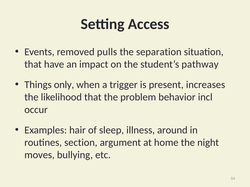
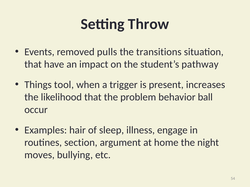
Access: Access -> Throw (149, 24)
separation: separation -> transitions (159, 52)
only: only -> tool (64, 85)
incl: incl -> ball (205, 97)
around: around -> engage (172, 130)
